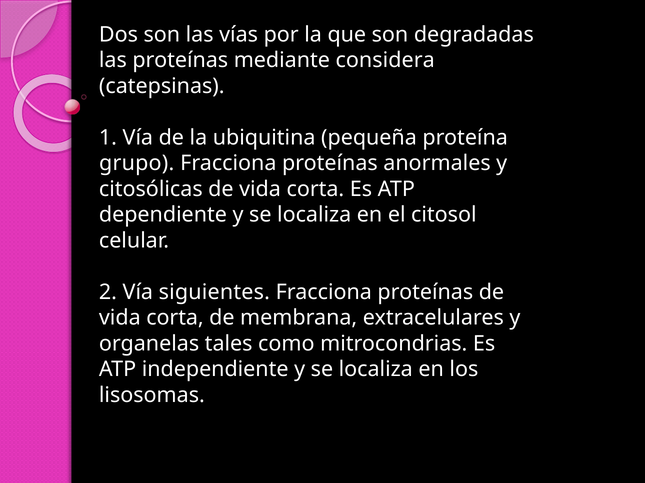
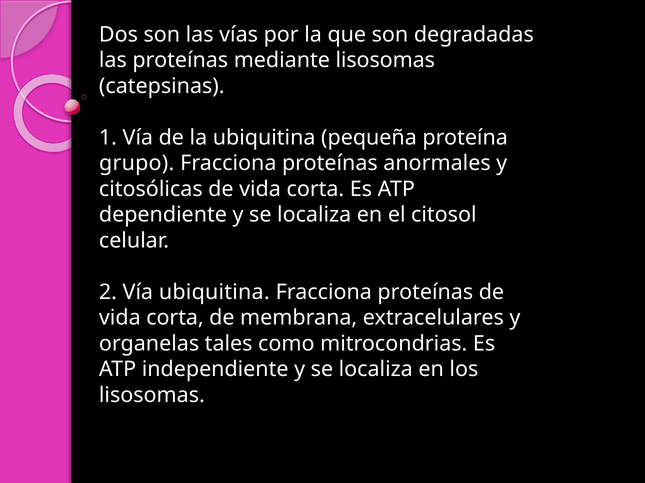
mediante considera: considera -> lisosomas (385, 60)
Vía siguientes: siguientes -> ubiquitina (214, 293)
